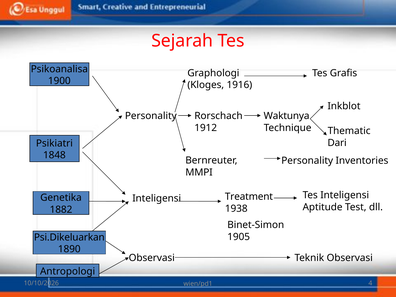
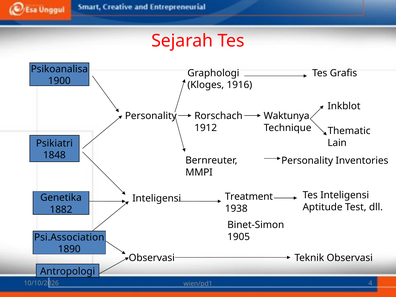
Dari: Dari -> Lain (337, 143)
Psi.Dikeluarkan: Psi.Dikeluarkan -> Psi.Association (69, 237)
